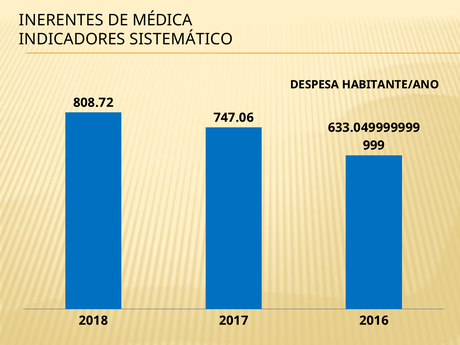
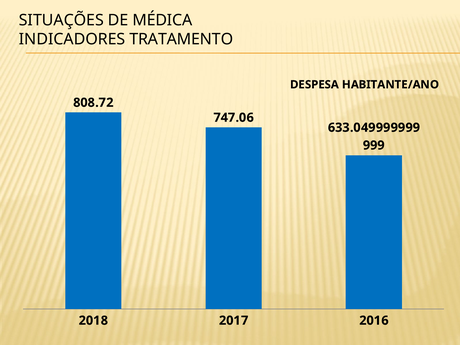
INERENTES: INERENTES -> SITUAÇÕES (61, 20)
SISTEMÁTICO: SISTEMÁTICO -> TRATAMENTO (181, 39)
